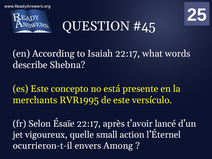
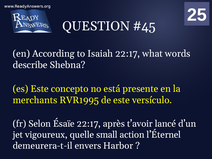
ocurrieron-t-il: ocurrieron-t-il -> demeurera-t-il (43, 146)
Among: Among -> Harbor (118, 146)
